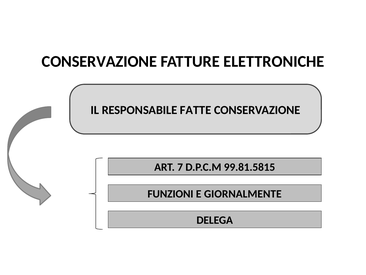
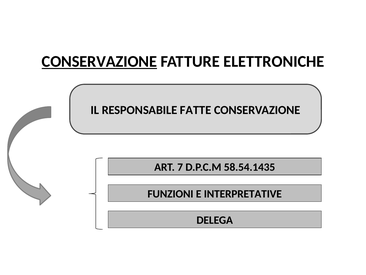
CONSERVAZIONE underline: none -> present (99, 61)
99.81.5815: 99.81.5815 -> 58.54.1435 (250, 167)
GIORNALMENTE: GIORNALMENTE -> INTERPRETATIVE (243, 194)
